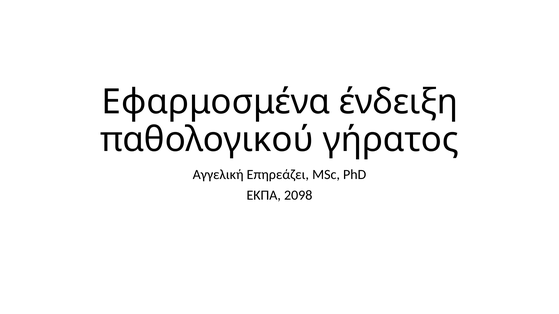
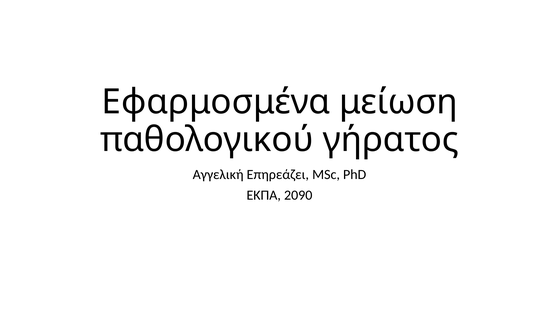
ένδειξη: ένδειξη -> μείωση (398, 102)
2098: 2098 -> 2090 (298, 196)
